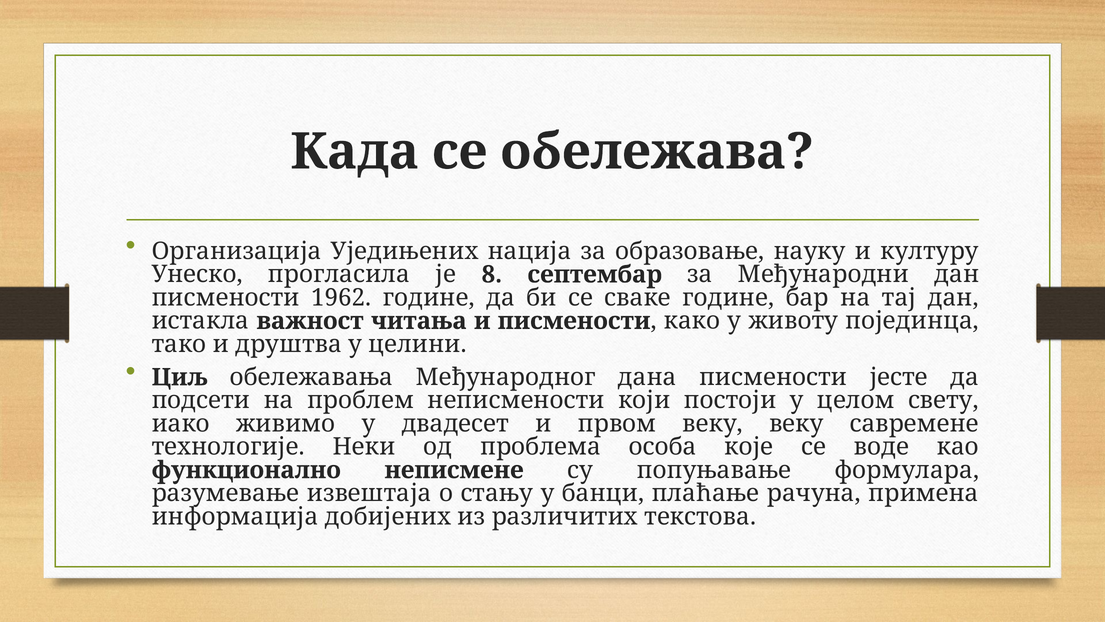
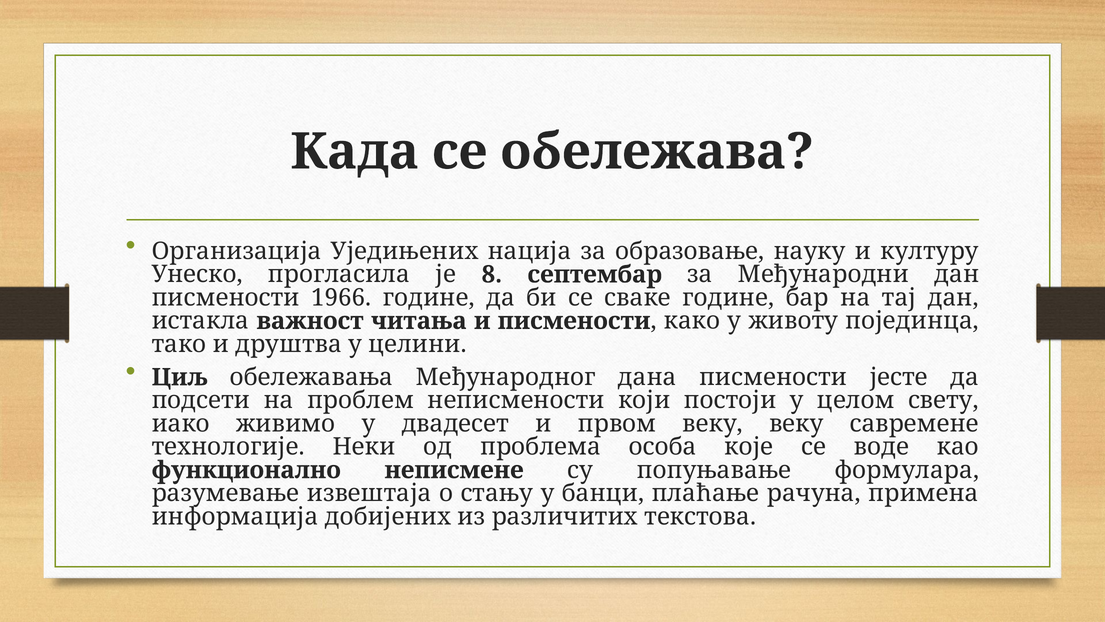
1962: 1962 -> 1966 (341, 298)
